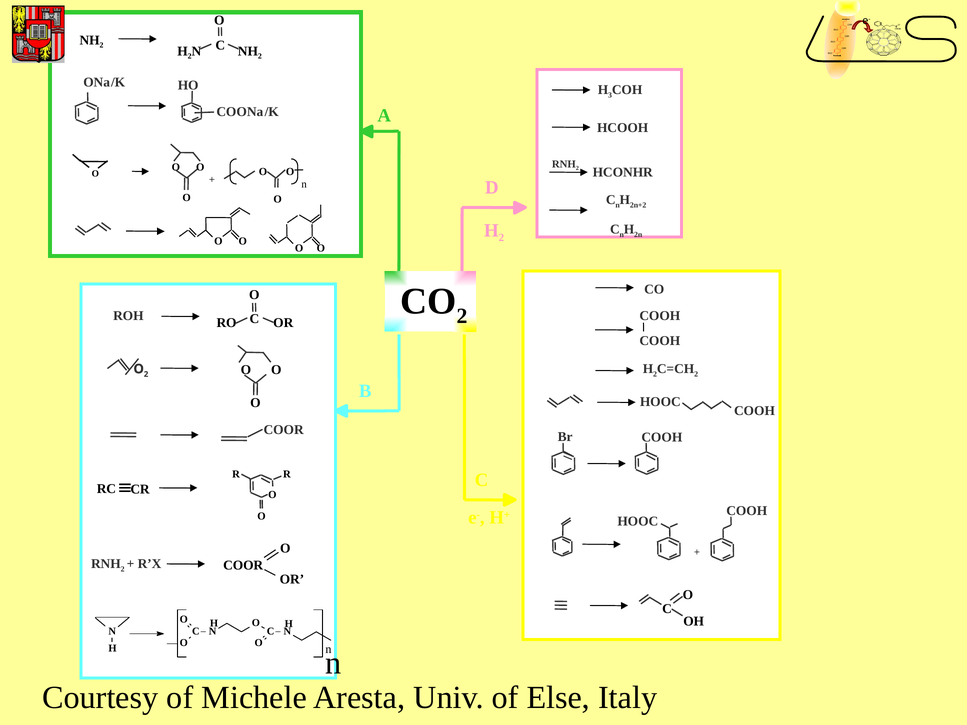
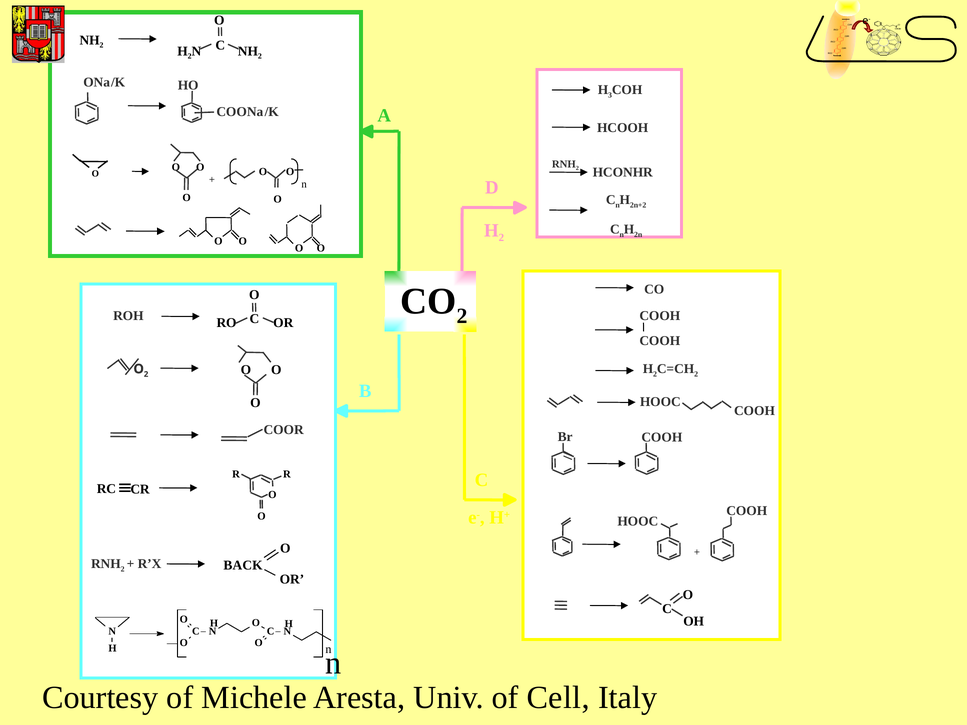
COOR: COOR -> BACK (243, 565)
Else: Else -> Cell (558, 698)
